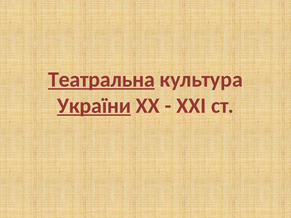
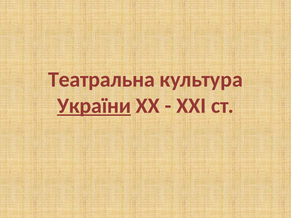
Театральна underline: present -> none (101, 80)
